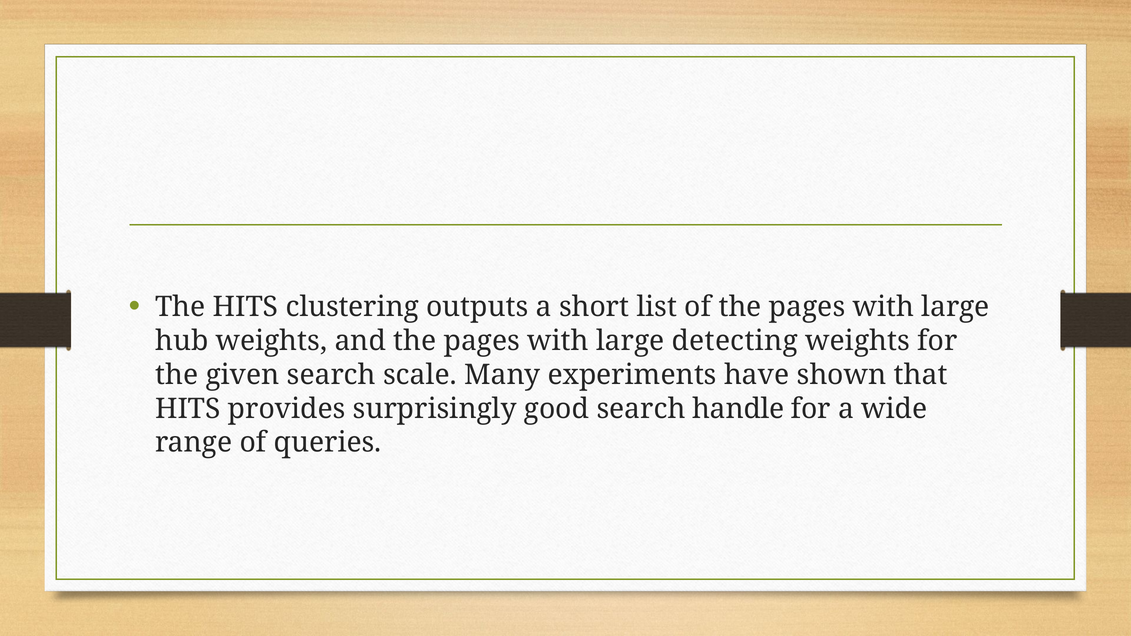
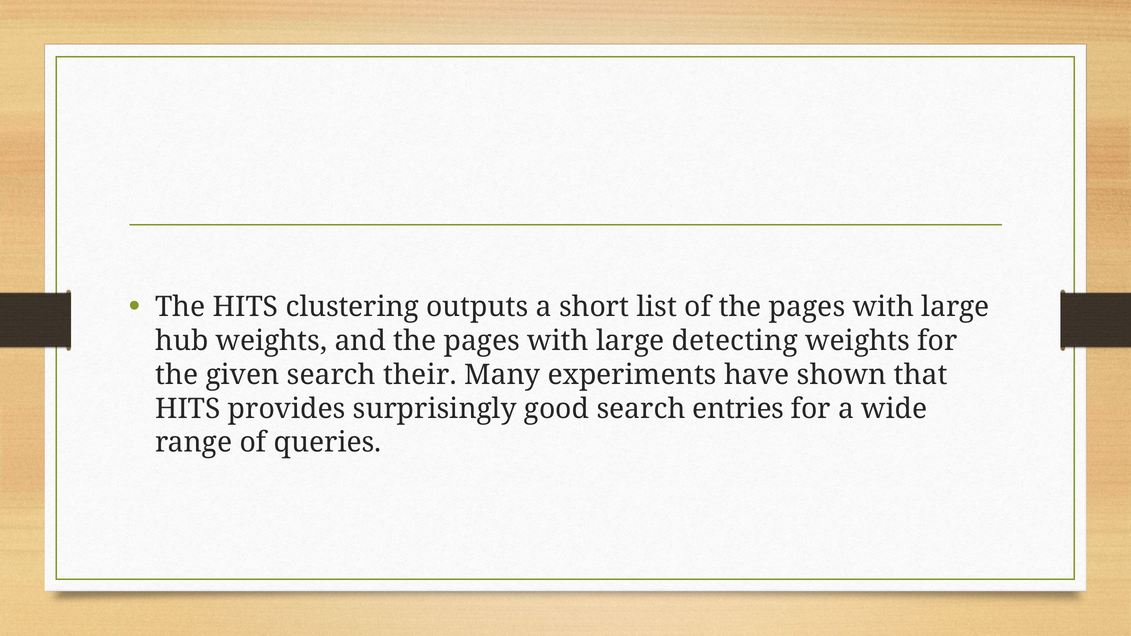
scale: scale -> their (420, 375)
handle: handle -> entries (738, 409)
